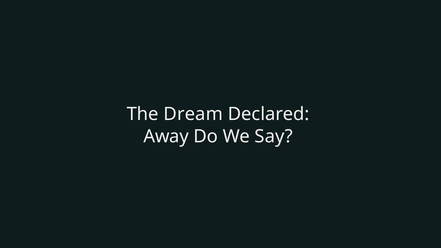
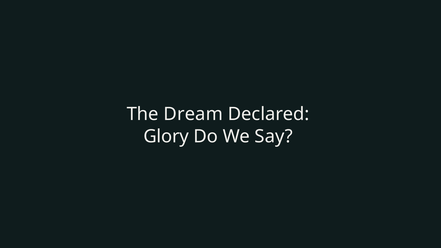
Away: Away -> Glory (166, 136)
